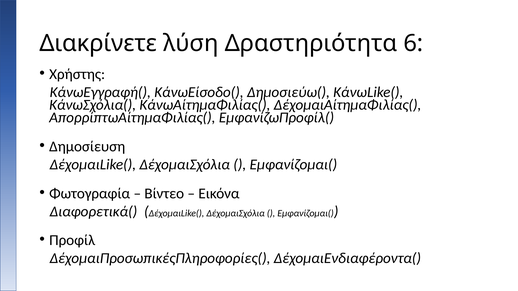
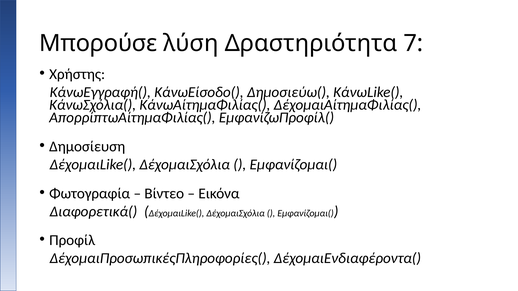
Διακρίνετε: Διακρίνετε -> Μπορούσε (98, 44)
6: 6 -> 7 (413, 44)
